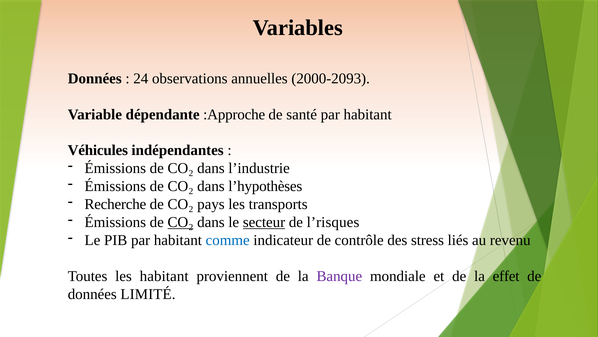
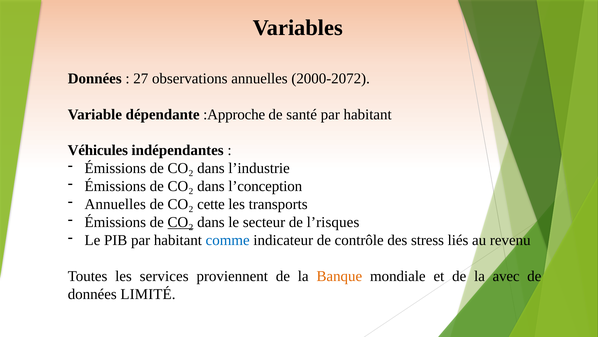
24: 24 -> 27 (141, 78)
2000-2093: 2000-2093 -> 2000-2072 (331, 78)
l’hypothèses: l’hypothèses -> l’conception (265, 186)
Recherche: Recherche -> Annuelles (115, 204)
pays: pays -> cette (211, 204)
secteur underline: present -> none (264, 222)
les habitant: habitant -> services (164, 276)
Banque colour: purple -> orange (339, 276)
effet: effet -> avec (506, 276)
